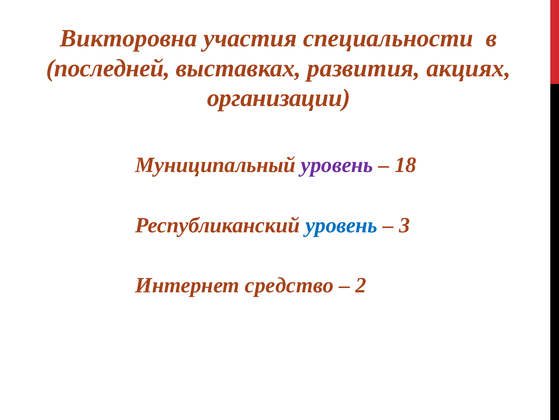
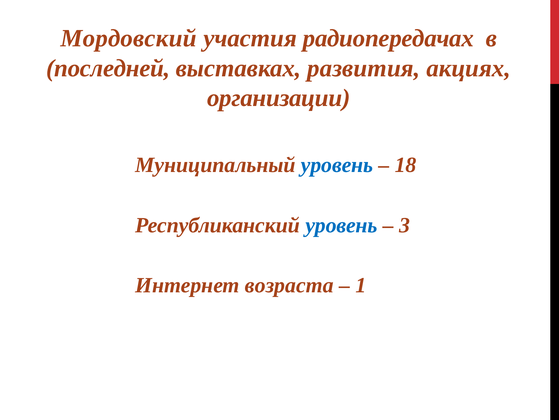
Викторовна: Викторовна -> Мордовский (128, 38)
специальности: специальности -> радиопередачах (388, 38)
уровень colour: purple -> blue (337, 165)
средство: средство -> возраста (289, 285)
2: 2 -> 1 (361, 285)
